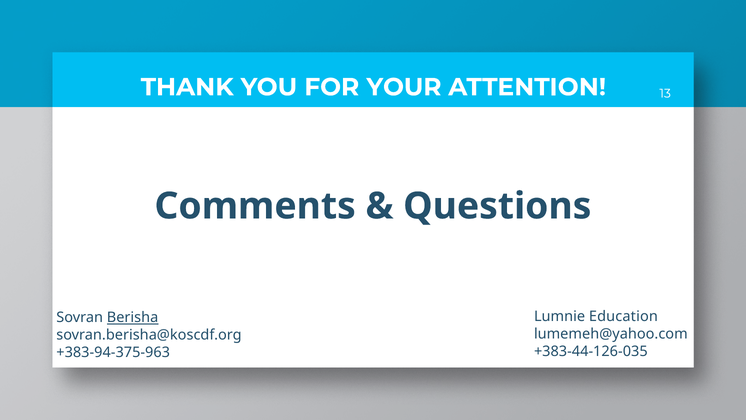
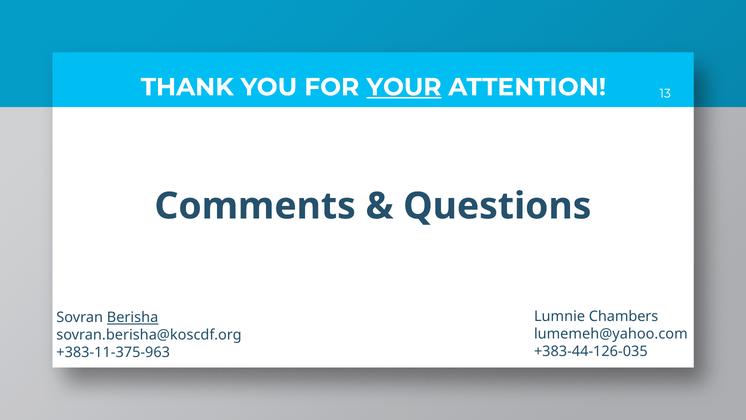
YOUR underline: none -> present (404, 87)
Education: Education -> Chambers (624, 316)
+383-94-375-963: +383-94-375-963 -> +383-11-375-963 (113, 352)
